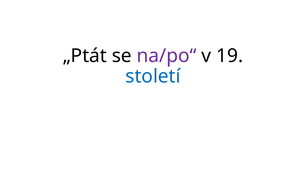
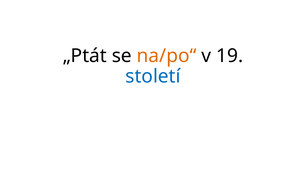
na/po“ colour: purple -> orange (167, 56)
